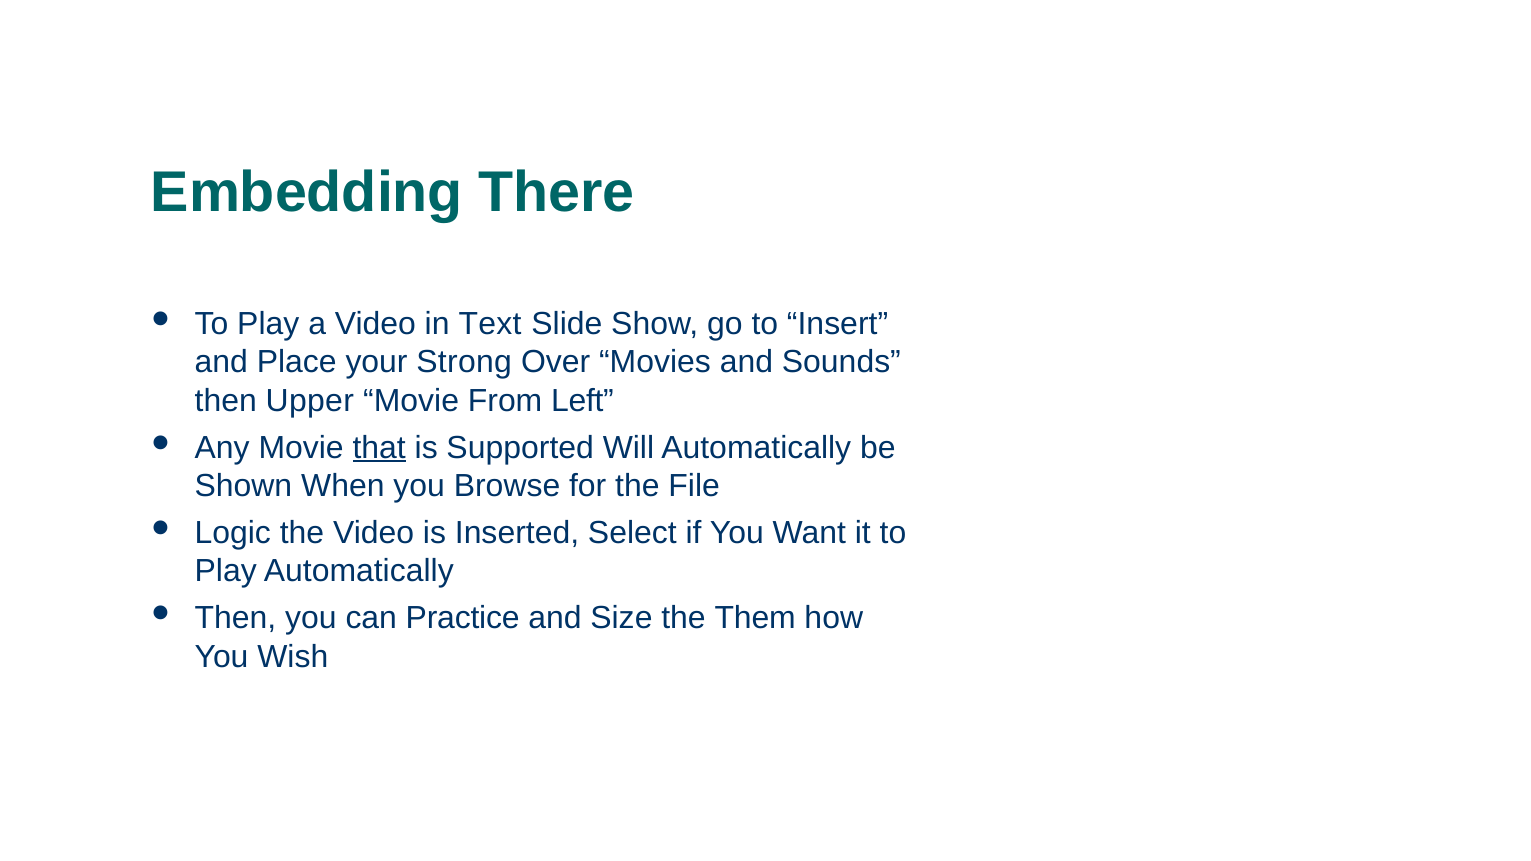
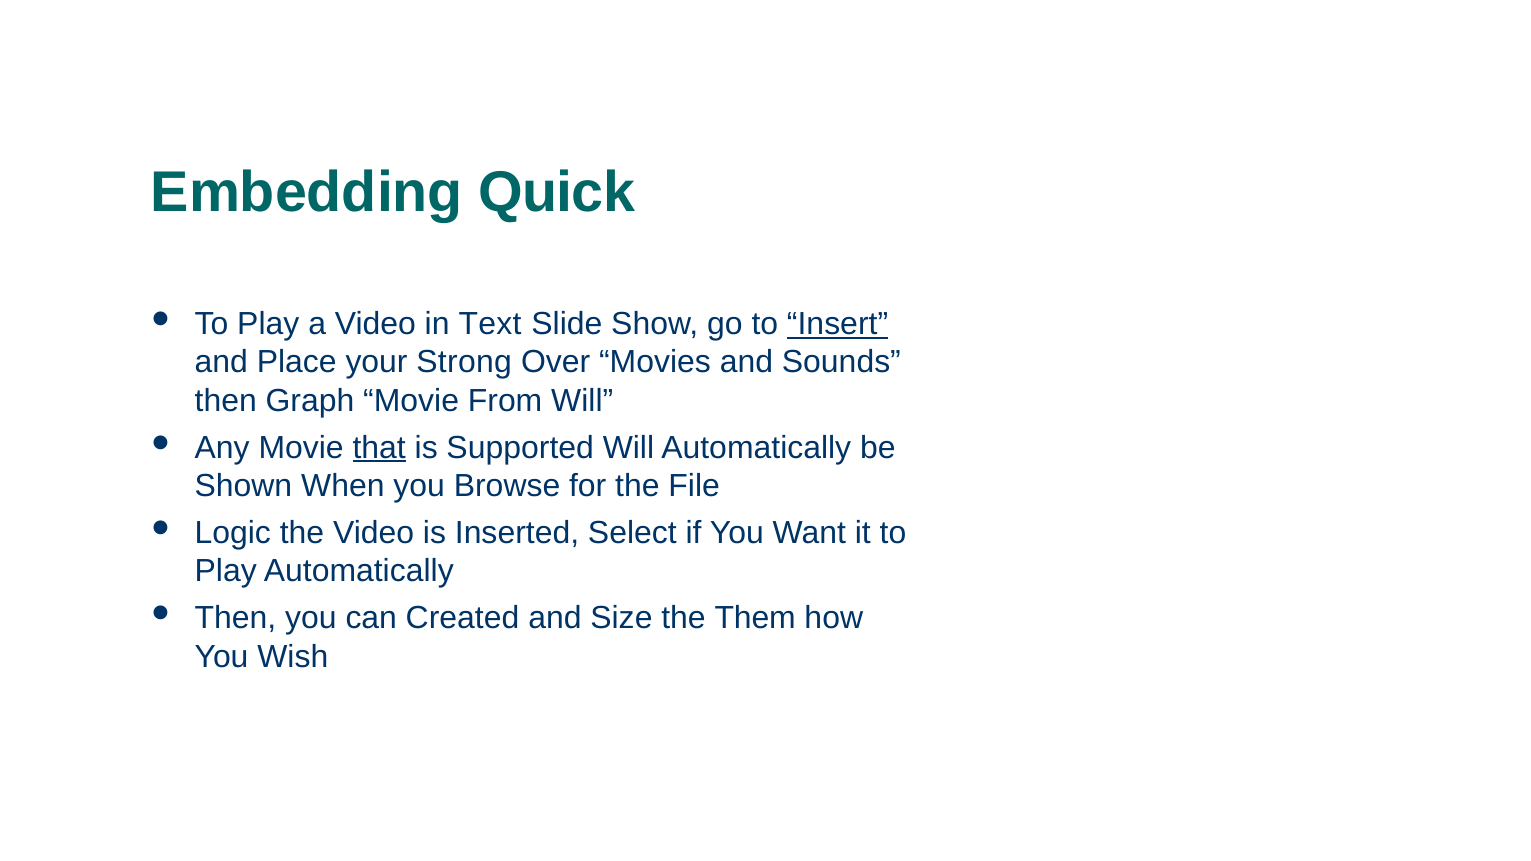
There: There -> Quick (557, 193)
Insert underline: none -> present (838, 324)
Upper: Upper -> Graph (310, 401)
From Left: Left -> Will (582, 401)
Practice: Practice -> Created (463, 619)
